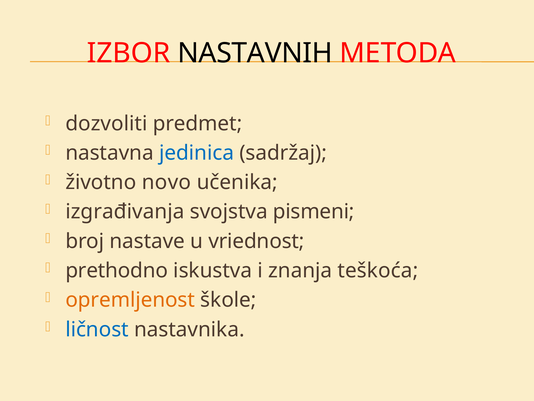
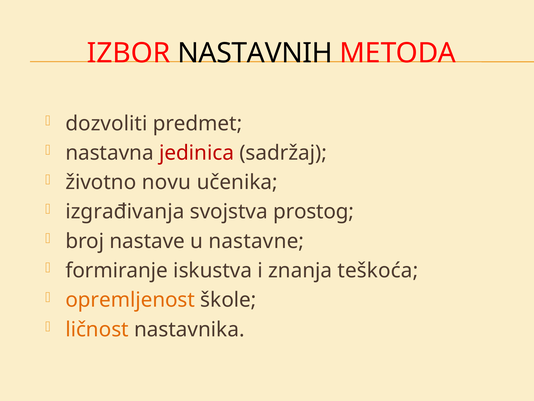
jedinica colour: blue -> red (197, 153)
novo: novo -> novu (166, 182)
pismeni: pismeni -> prostog (314, 212)
vriednost: vriednost -> nastavne (256, 241)
prethodno: prethodno -> formiranje (117, 270)
ličnost colour: blue -> orange (97, 329)
